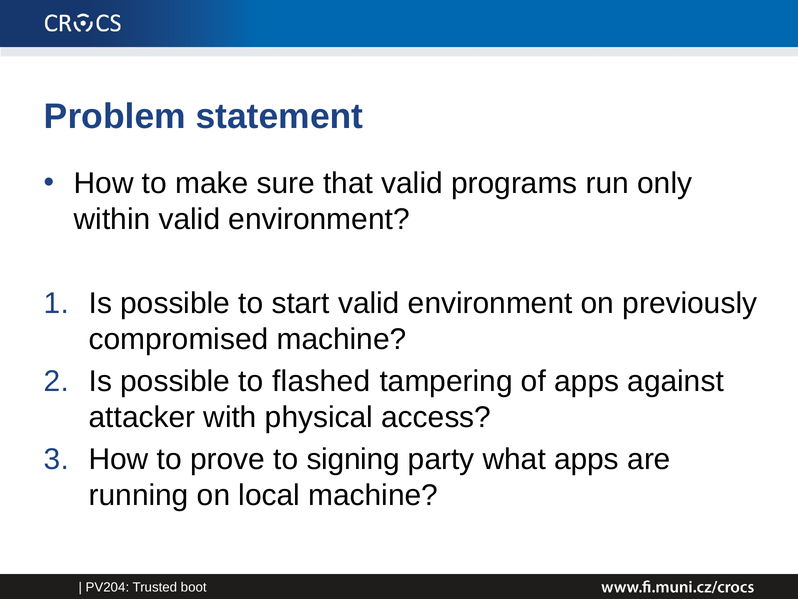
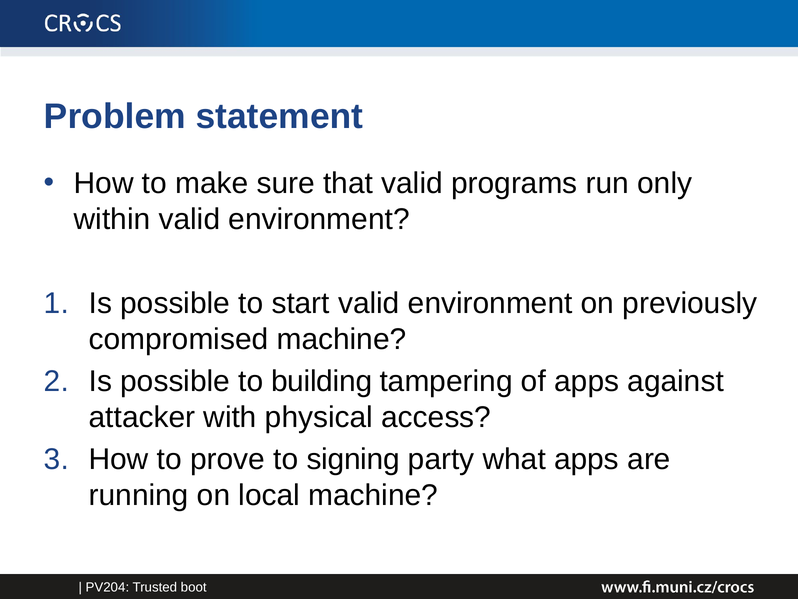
flashed: flashed -> building (322, 381)
